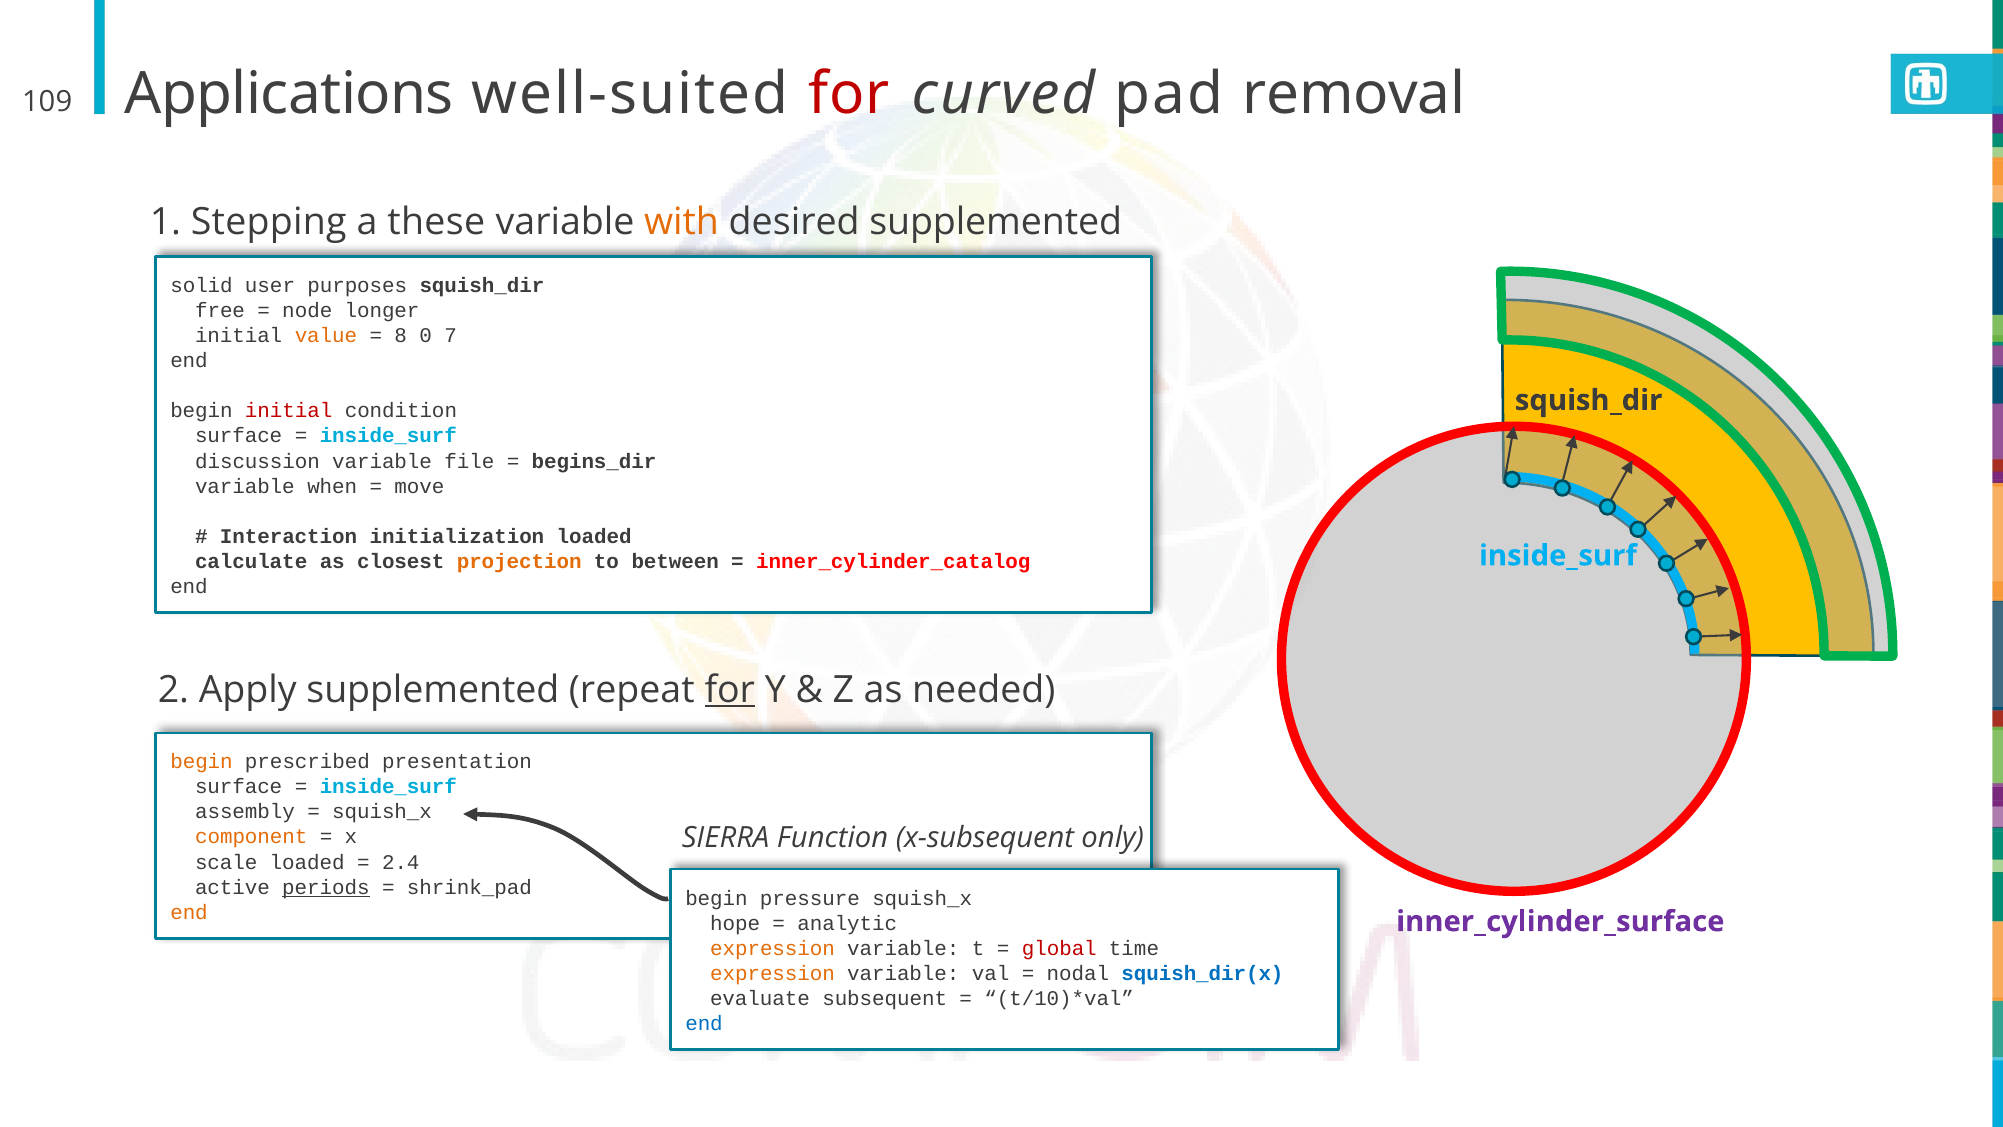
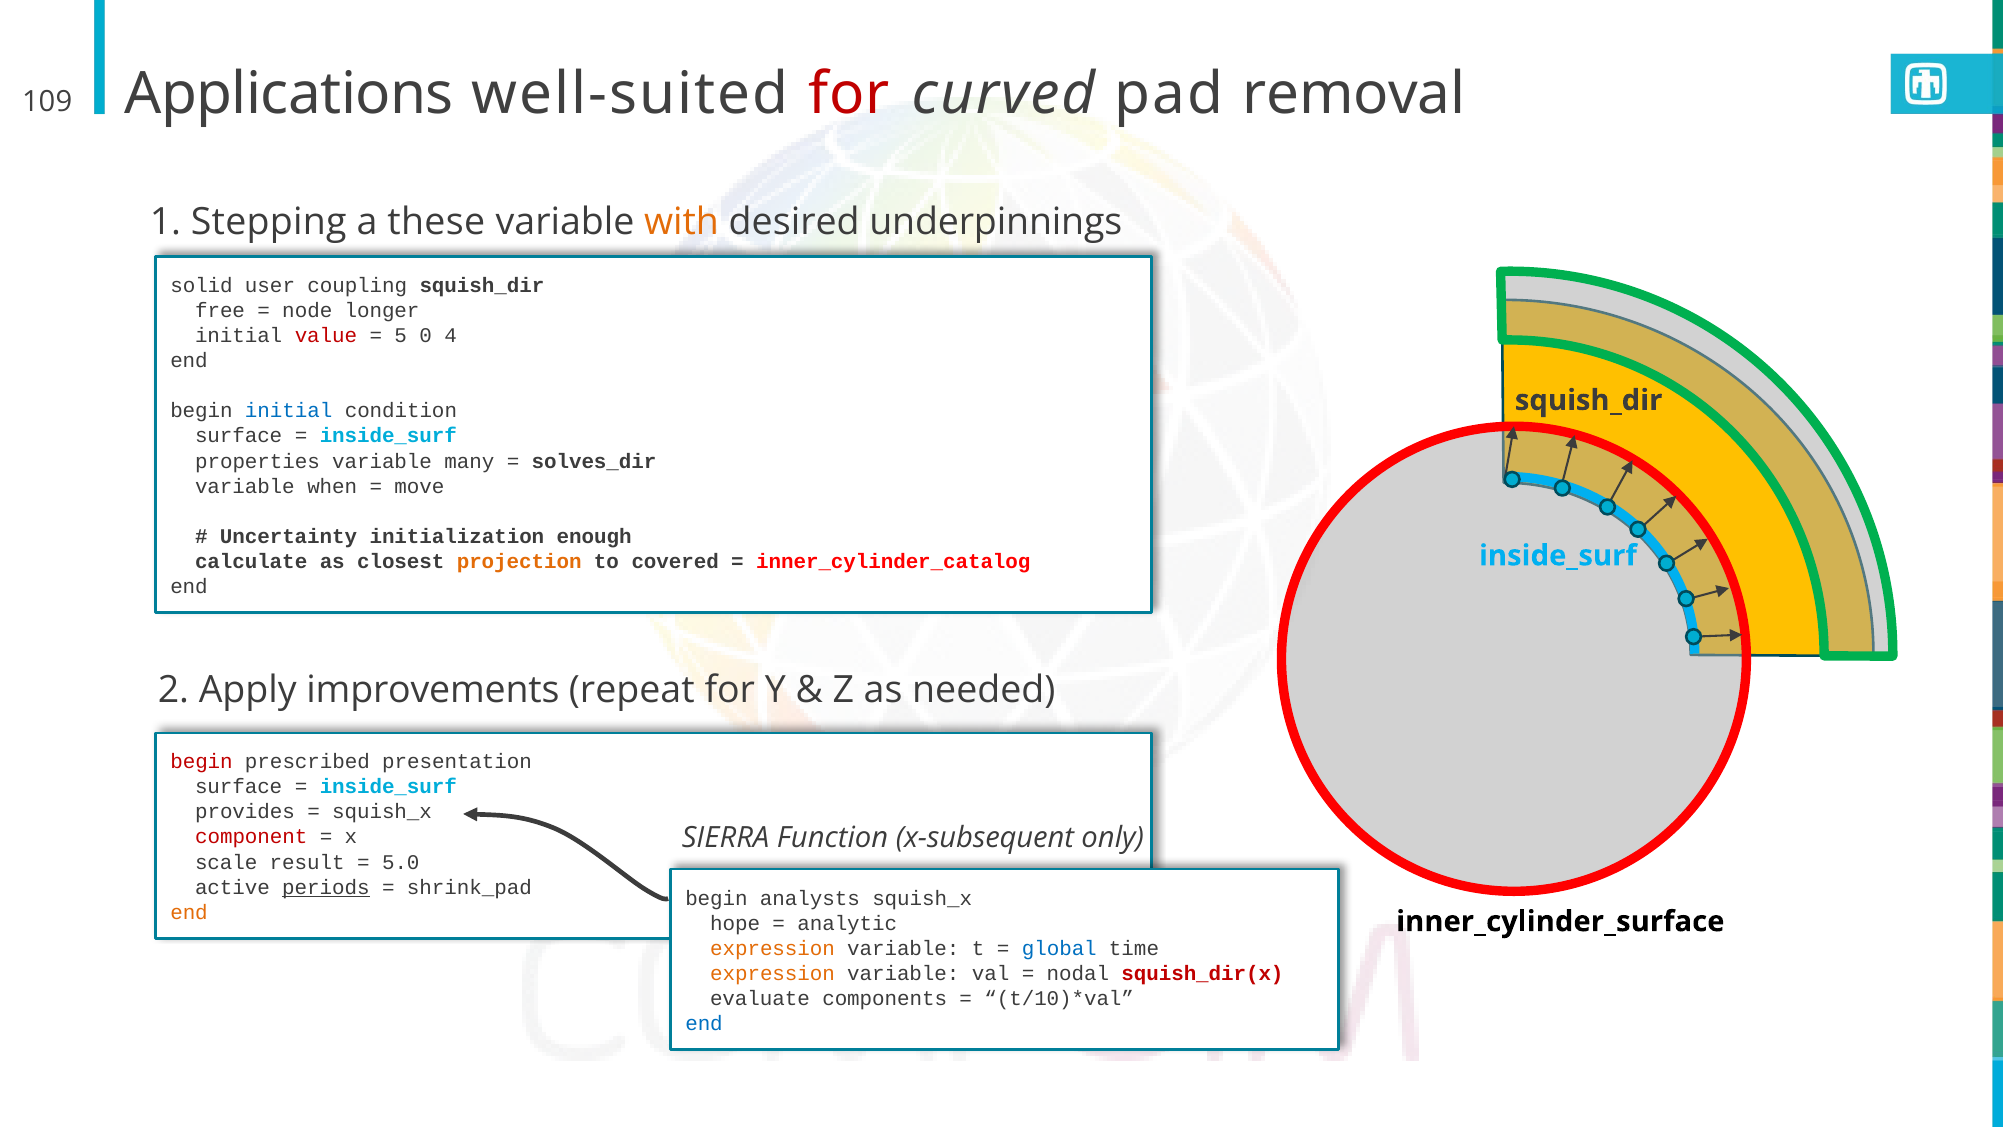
desired supplemented: supplemented -> underpinnings (996, 222)
purposes: purposes -> coupling (357, 286)
value colour: orange -> red (326, 336)
8: 8 -> 5 (401, 336)
7: 7 -> 4 (451, 336)
initial colour: red -> blue (289, 411)
discussion: discussion -> properties (257, 461)
file: file -> many (469, 461)
begins_dir: begins_dir -> solves_dir (594, 461)
Interaction: Interaction -> Uncertainty (289, 536)
initialization loaded: loaded -> enough (594, 536)
between: between -> covered (675, 561)
Apply supplemented: supplemented -> improvements (433, 690)
for underline: present -> none (730, 690)
begin colour: orange -> red (202, 762)
assembly: assembly -> provides (245, 812)
component colour: orange -> red (251, 837)
scale loaded: loaded -> result (307, 862)
2.4: 2.4 -> 5.0 (401, 862)
pressure: pressure -> analysts (810, 898)
inner_cylinder_surface colour: purple -> black (1560, 921)
global colour: red -> blue (1059, 948)
squish_dir(x colour: blue -> red (1202, 973)
subsequent: subsequent -> components (885, 998)
